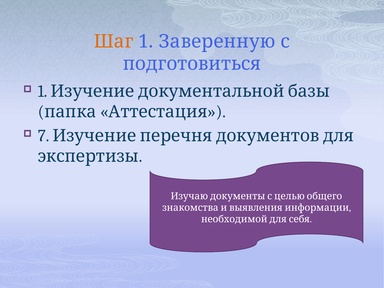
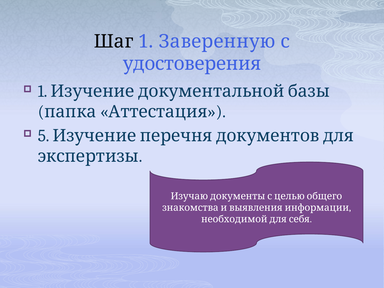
Шаг colour: orange -> black (114, 41)
подготовиться: подготовиться -> удостоверения (192, 64)
7: 7 -> 5 (44, 136)
